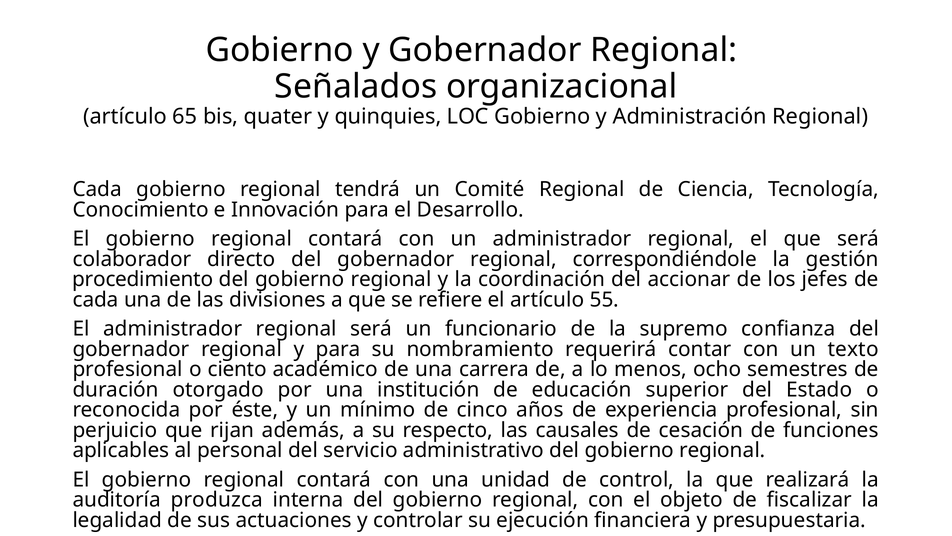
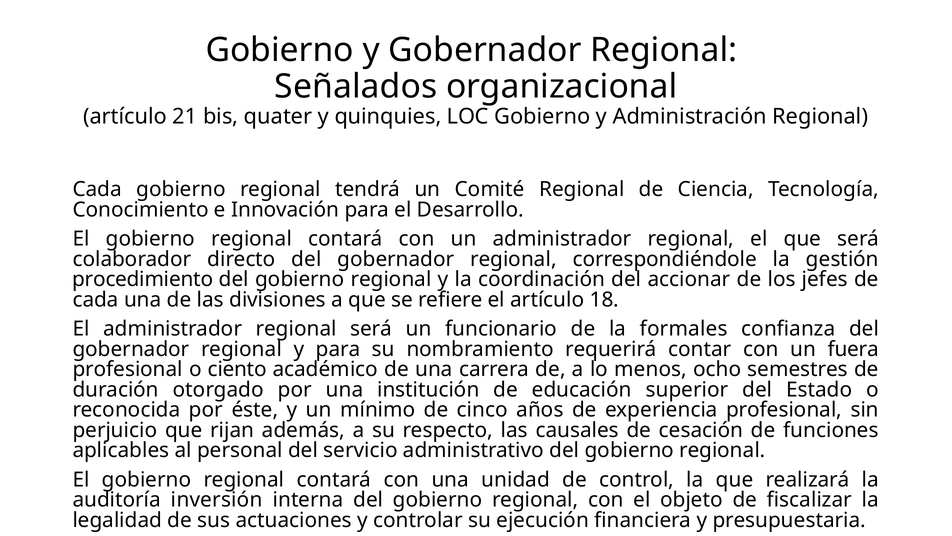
65: 65 -> 21 (185, 116)
55: 55 -> 18 (604, 299)
supremo: supremo -> formales (684, 329)
texto: texto -> fuera (853, 349)
produzca: produzca -> inversión (217, 499)
